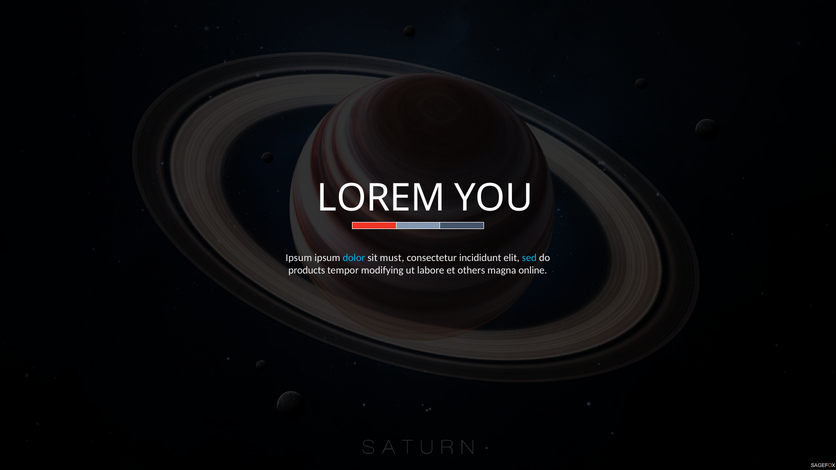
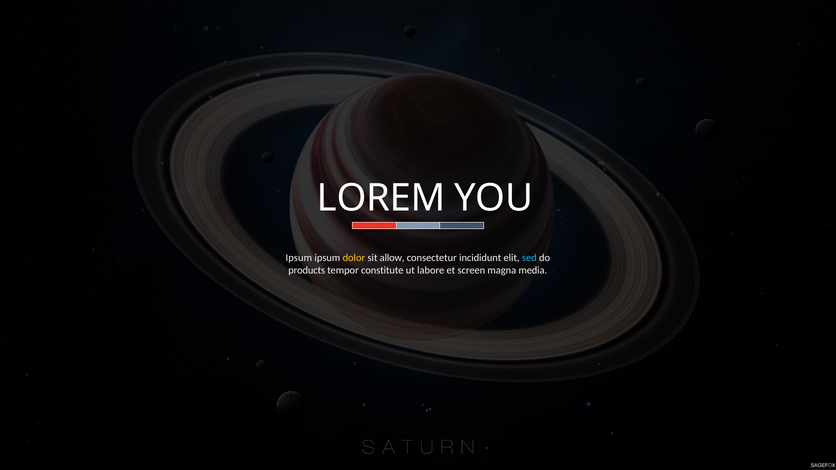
dolor colour: light blue -> yellow (354, 258)
must: must -> allow (392, 258)
modifying: modifying -> constitute (382, 271)
others: others -> screen (471, 271)
online: online -> media (533, 271)
